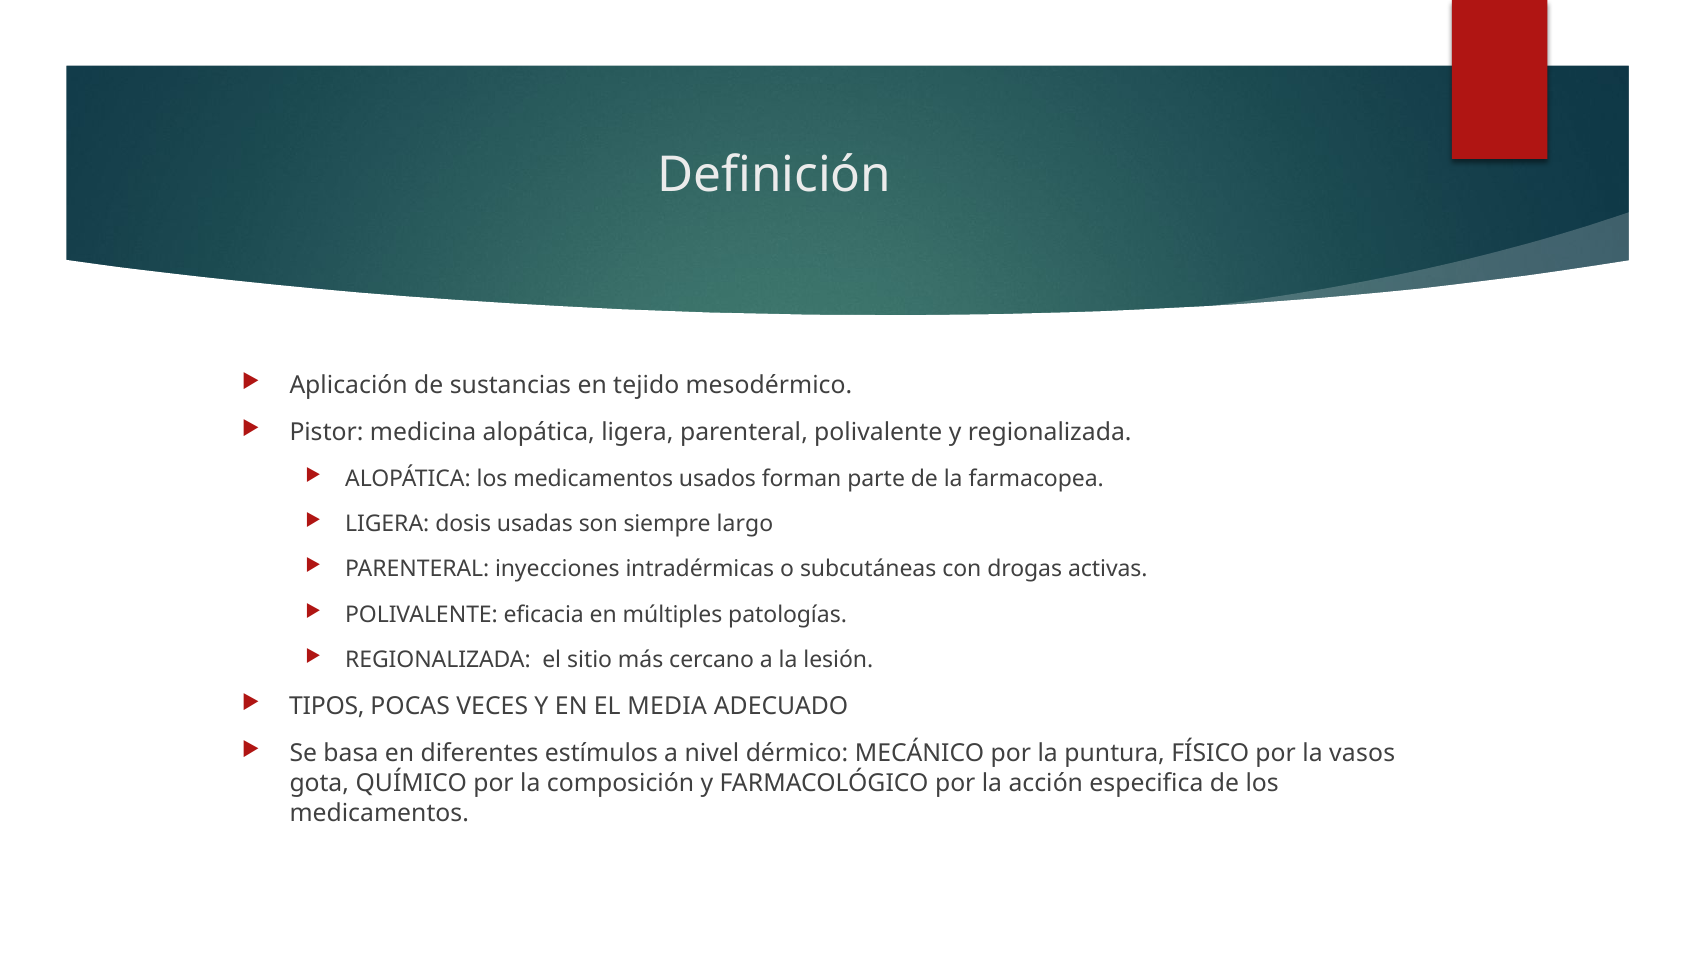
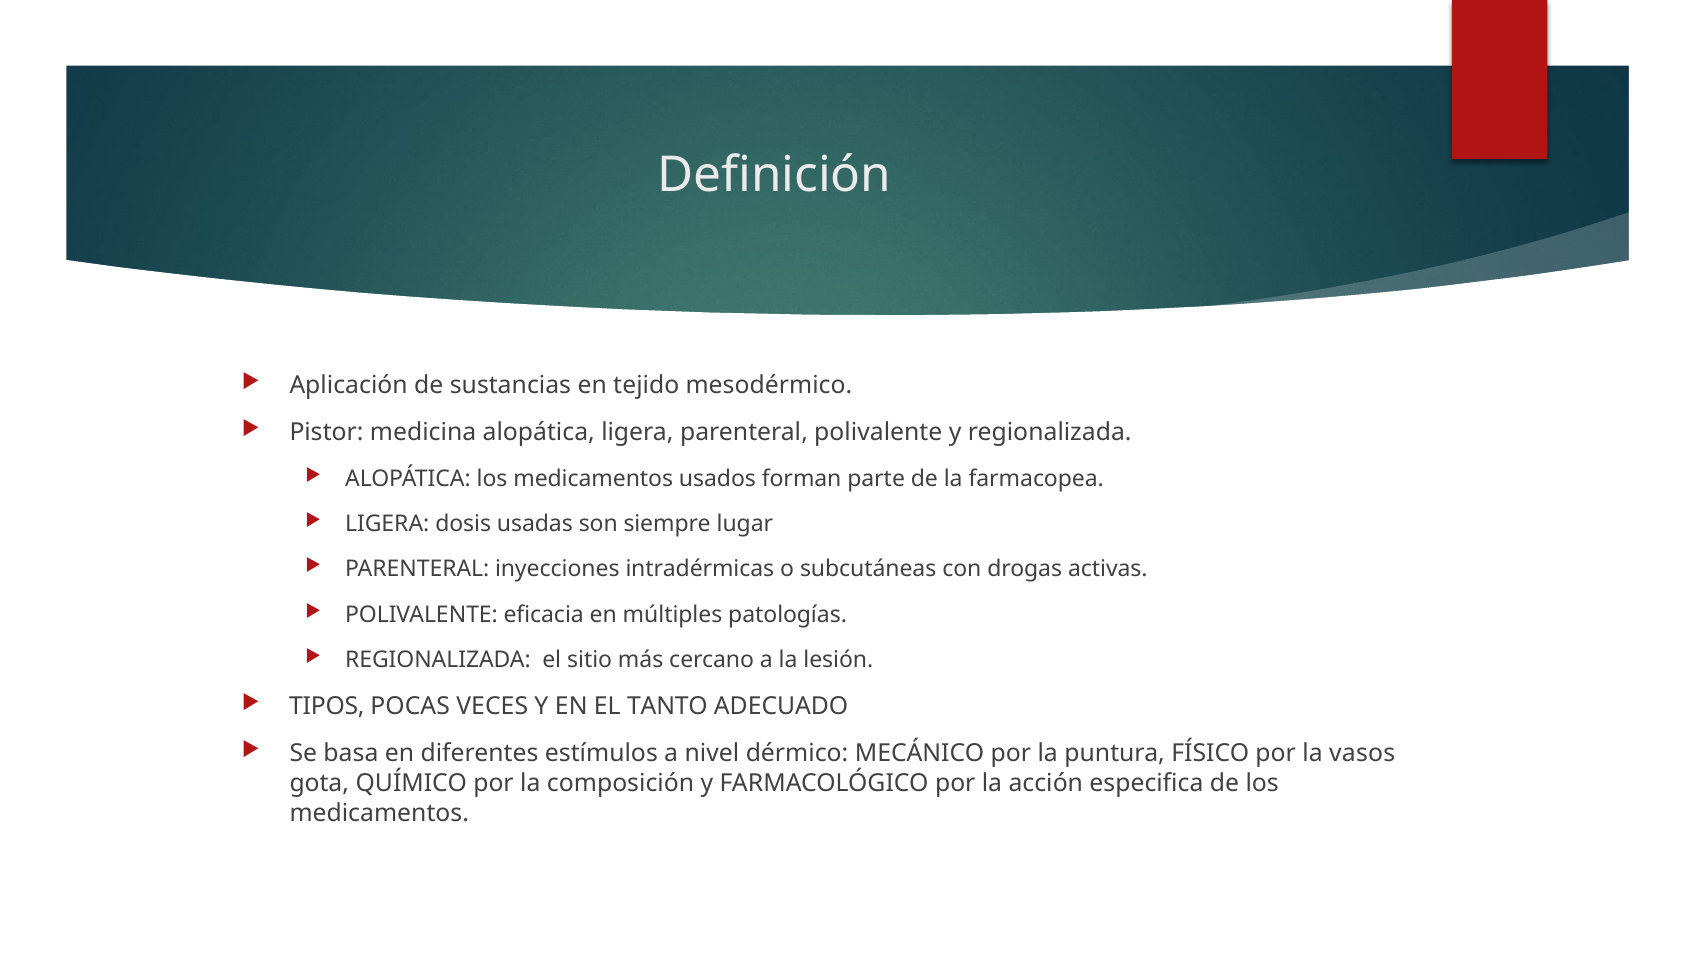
largo: largo -> lugar (745, 524)
MEDIA: MEDIA -> TANTO (667, 706)
